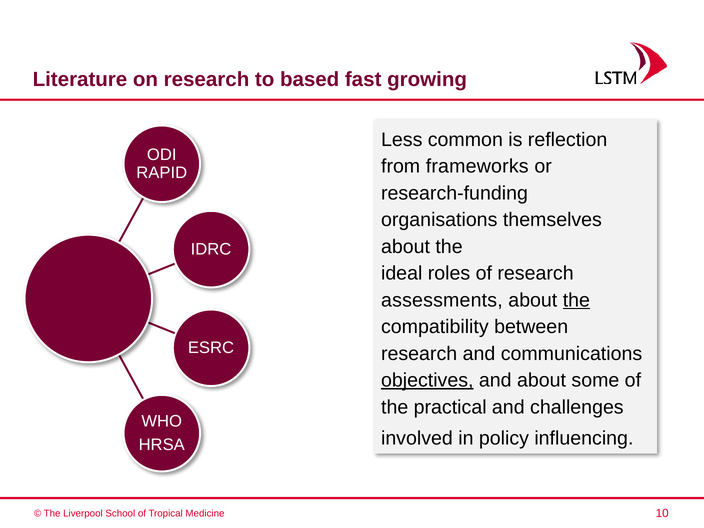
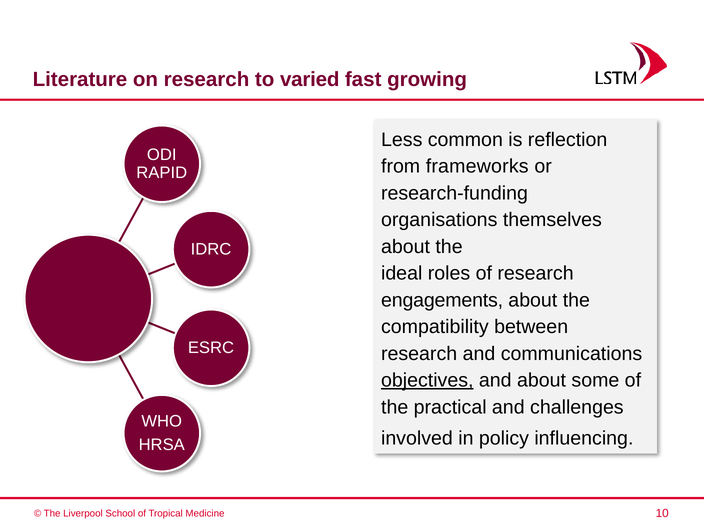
based: based -> varied (310, 79)
assessments: assessments -> engagements (442, 300)
the underline: present -> none (576, 300)
